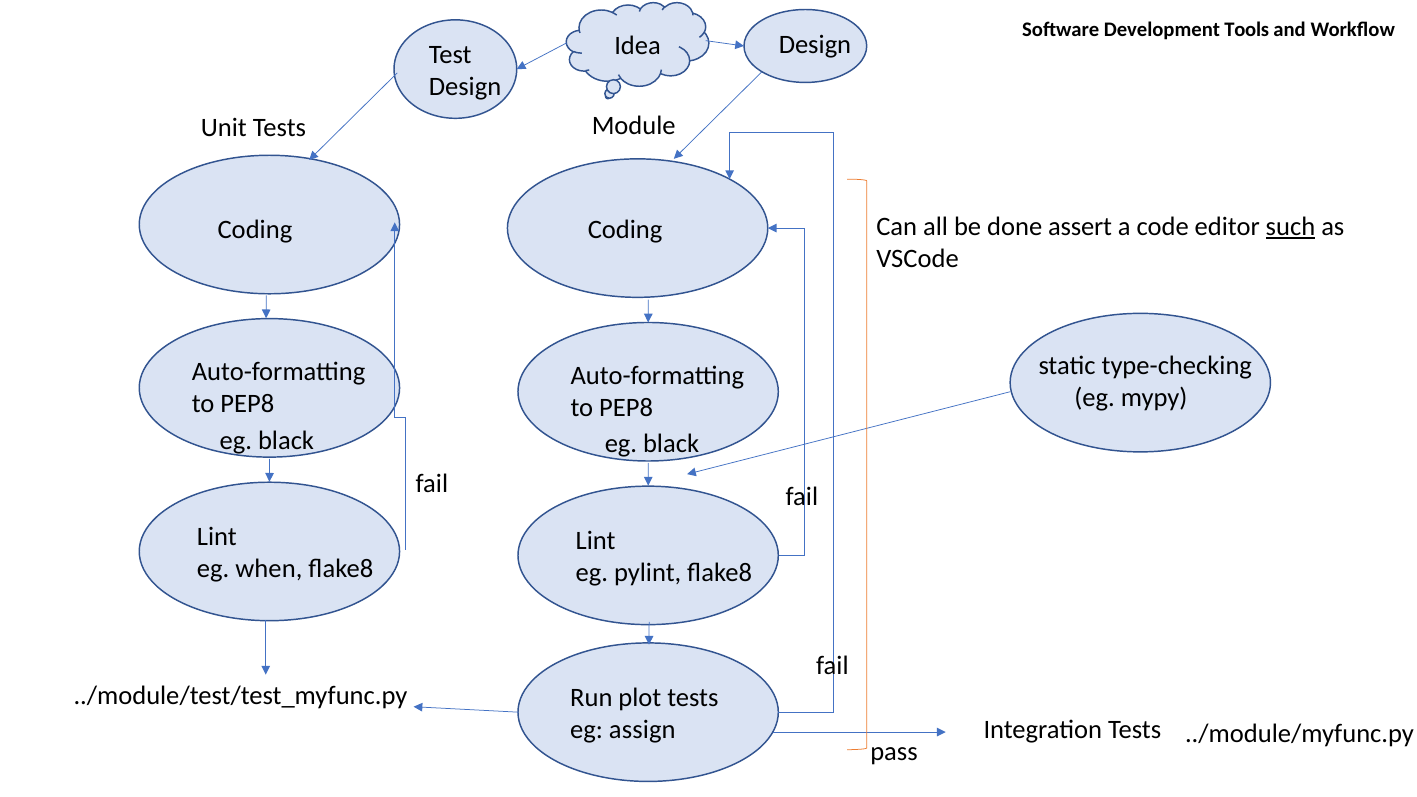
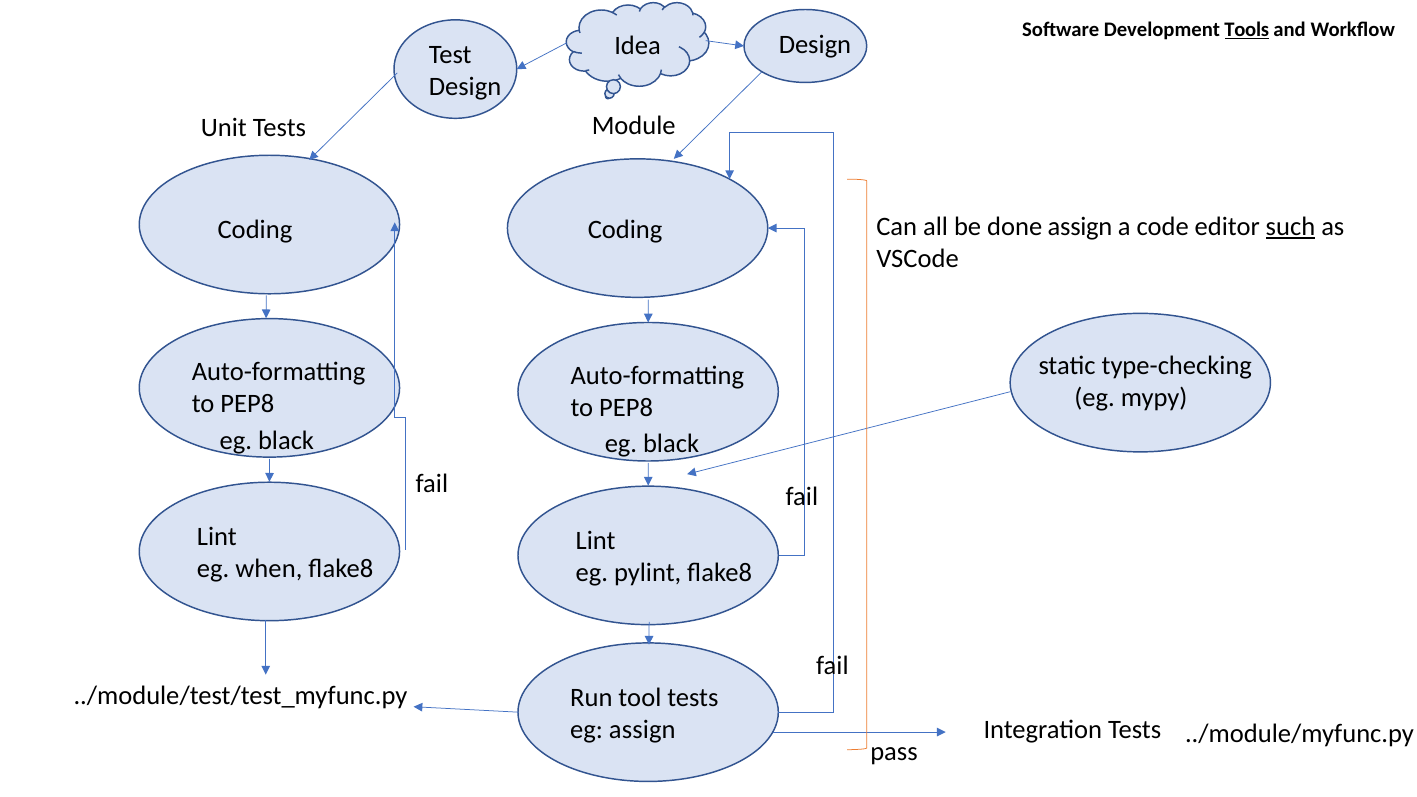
Tools underline: none -> present (1247, 30)
done assert: assert -> assign (1080, 227)
plot: plot -> tool (640, 698)
